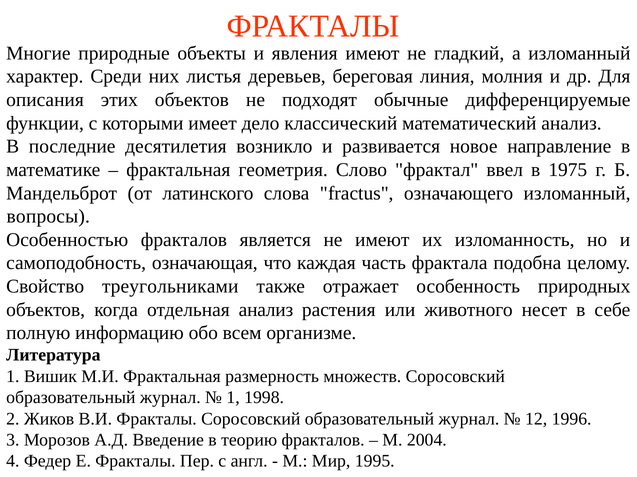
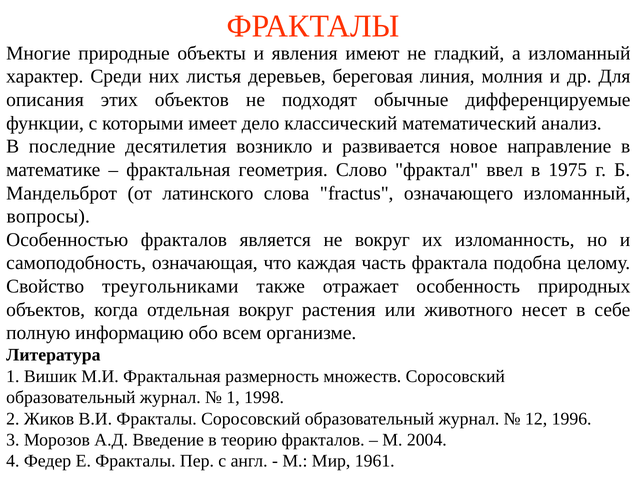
не имеют: имеют -> вокруг (382, 240)
отдельная анализ: анализ -> вокруг (266, 310)
1995: 1995 -> 1961 (375, 462)
